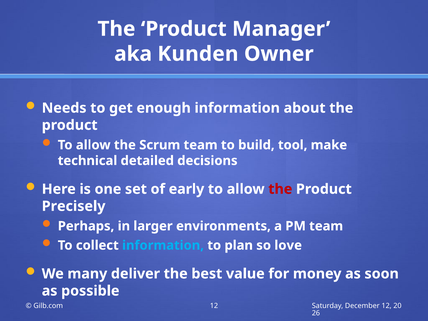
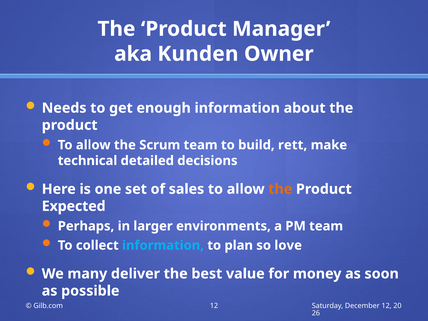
tool: tool -> rett (293, 145)
early: early -> sales (186, 189)
the colour: red -> orange (280, 189)
Precisely: Precisely -> Expected (74, 206)
